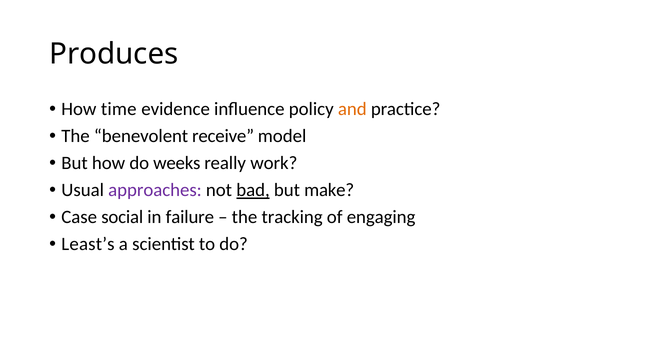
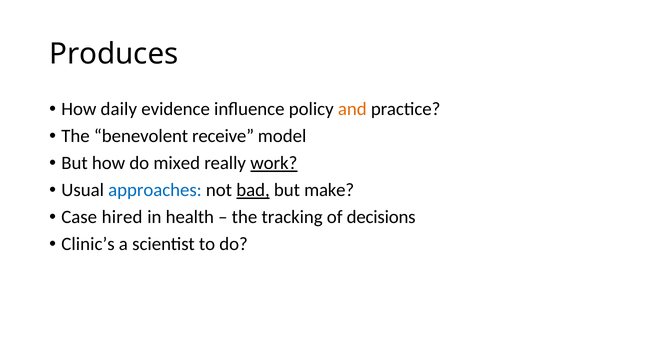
time: time -> daily (119, 109)
weeks: weeks -> mixed (177, 163)
work underline: none -> present (274, 163)
approaches colour: purple -> blue (155, 190)
social: social -> hired (122, 217)
failure: failure -> health (190, 217)
engaging: engaging -> decisions (381, 217)
Least’s: Least’s -> Clinic’s (88, 244)
